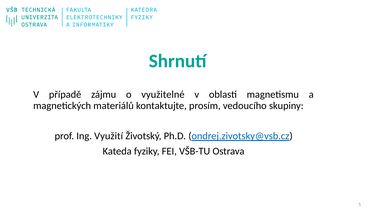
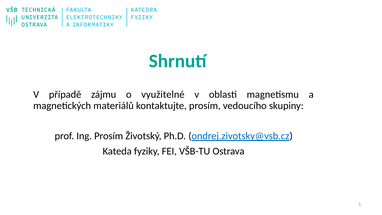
Ing Využití: Využití -> Prosím (109, 136)
